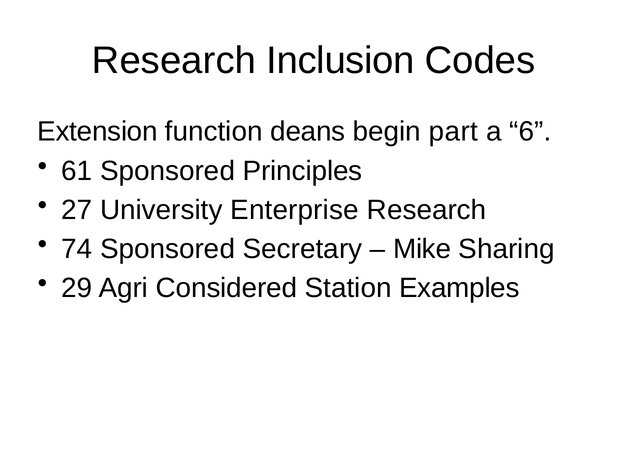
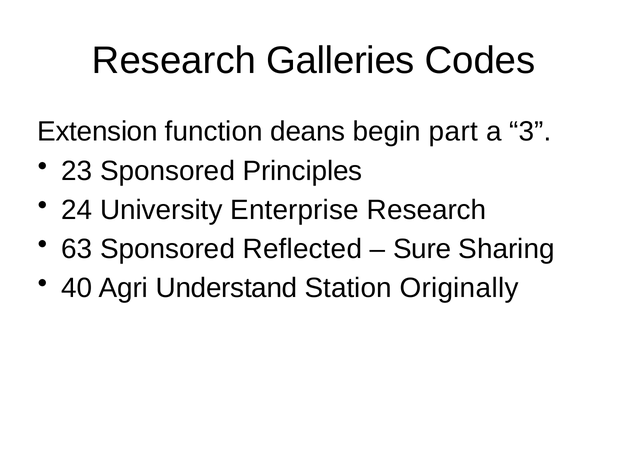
Inclusion: Inclusion -> Galleries (341, 61)
6: 6 -> 3 (530, 132)
61: 61 -> 23 (77, 171)
27: 27 -> 24 (77, 210)
74: 74 -> 63 (77, 249)
Secretary: Secretary -> Reflected (302, 249)
Mike: Mike -> Sure (422, 249)
29: 29 -> 40 (77, 288)
Considered: Considered -> Understand (227, 288)
Examples: Examples -> Originally (459, 288)
